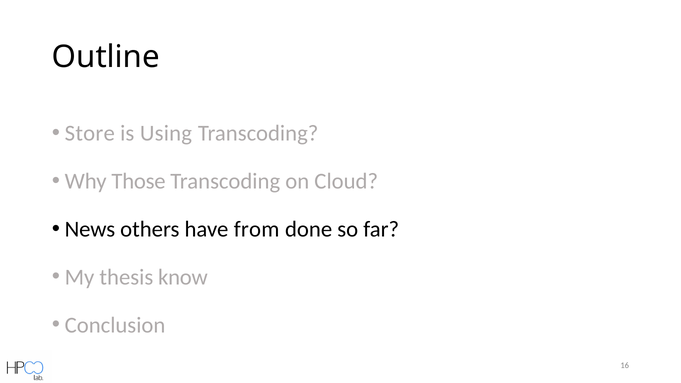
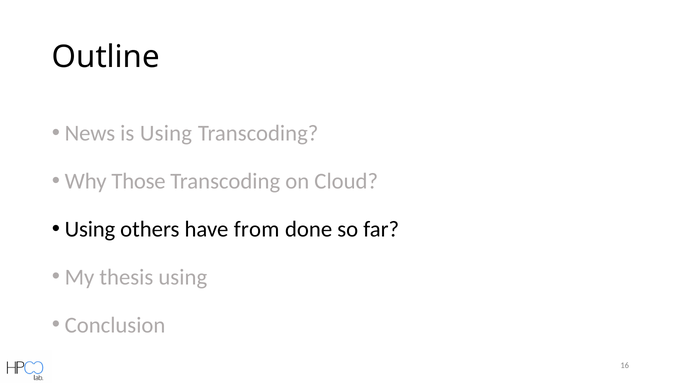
Store: Store -> News (90, 133)
News: News -> Using (90, 229)
thesis know: know -> using (183, 277)
